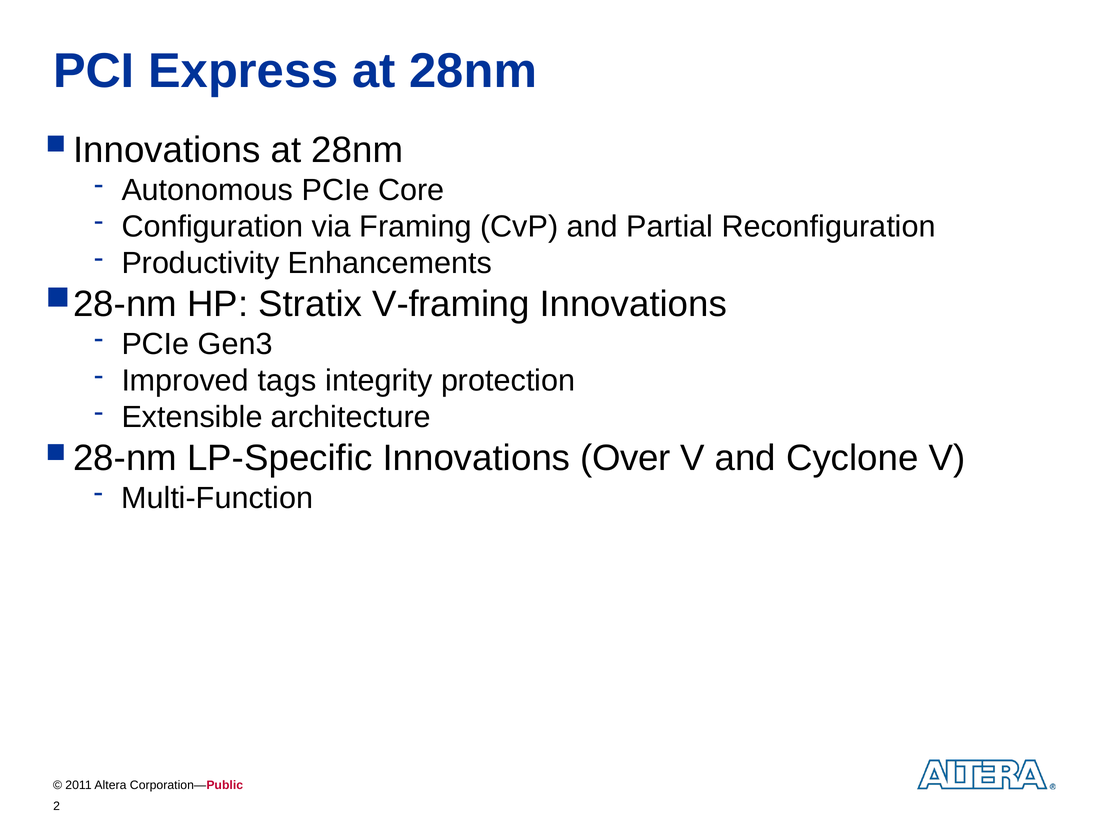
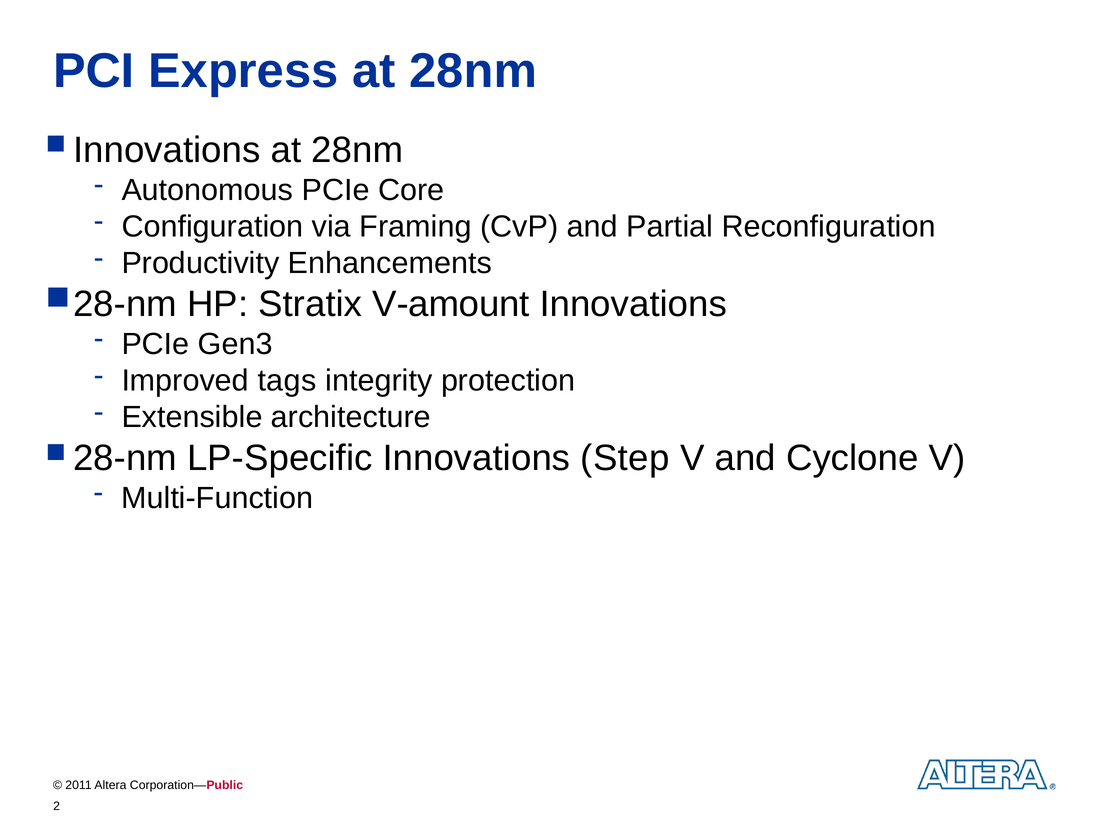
V-framing: V-framing -> V-amount (451, 304)
Over: Over -> Step (625, 458)
